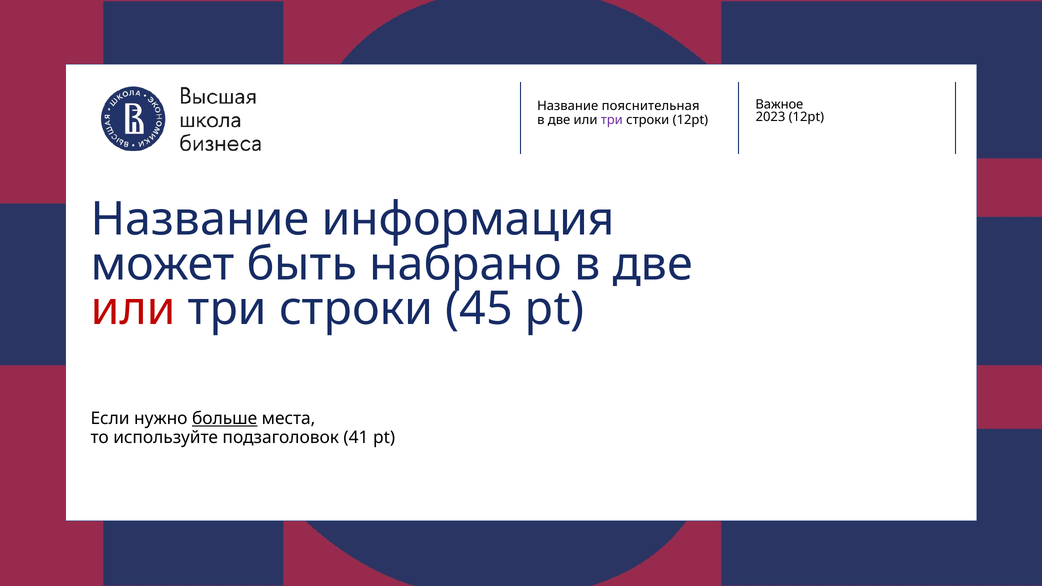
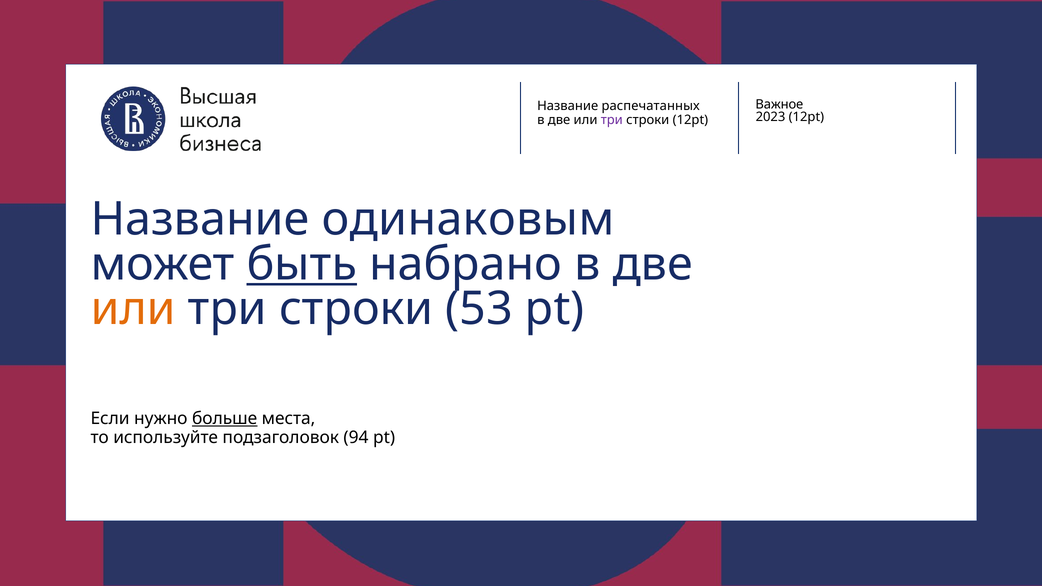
пояснительная: пояснительная -> распечатанных (651, 106)
информация: информация -> одинаковым (468, 219)
быть underline: none -> present (302, 264)
или colour: red -> orange (133, 309)
45: 45 -> 53 (479, 309)
41: 41 -> 94 (356, 438)
